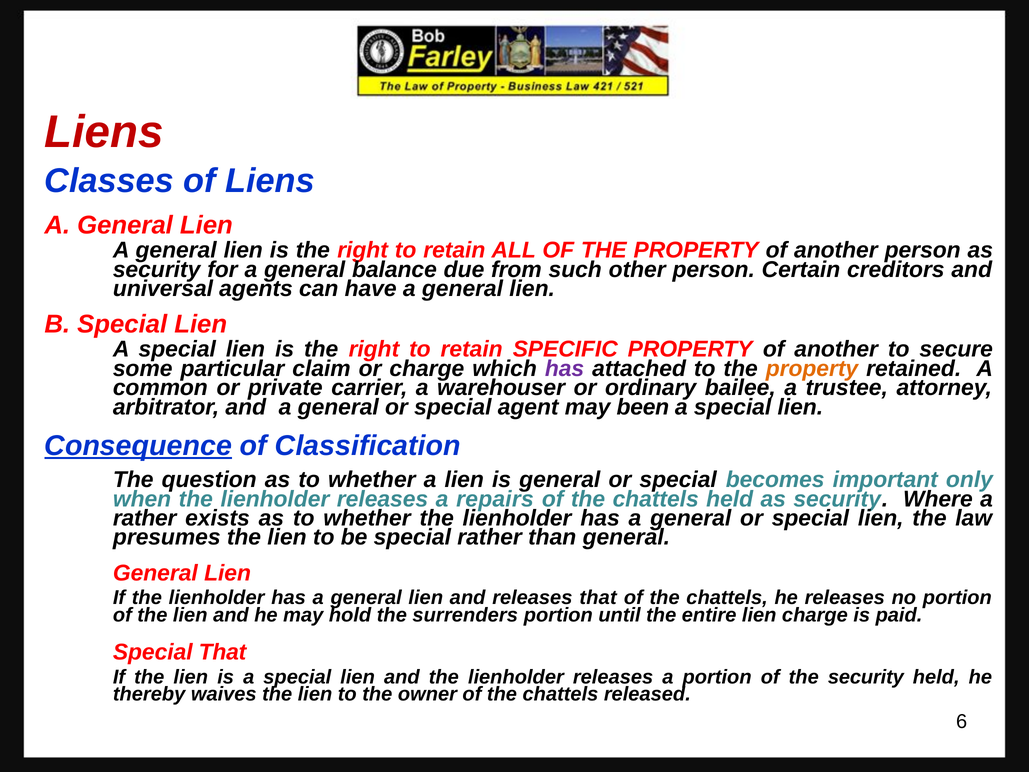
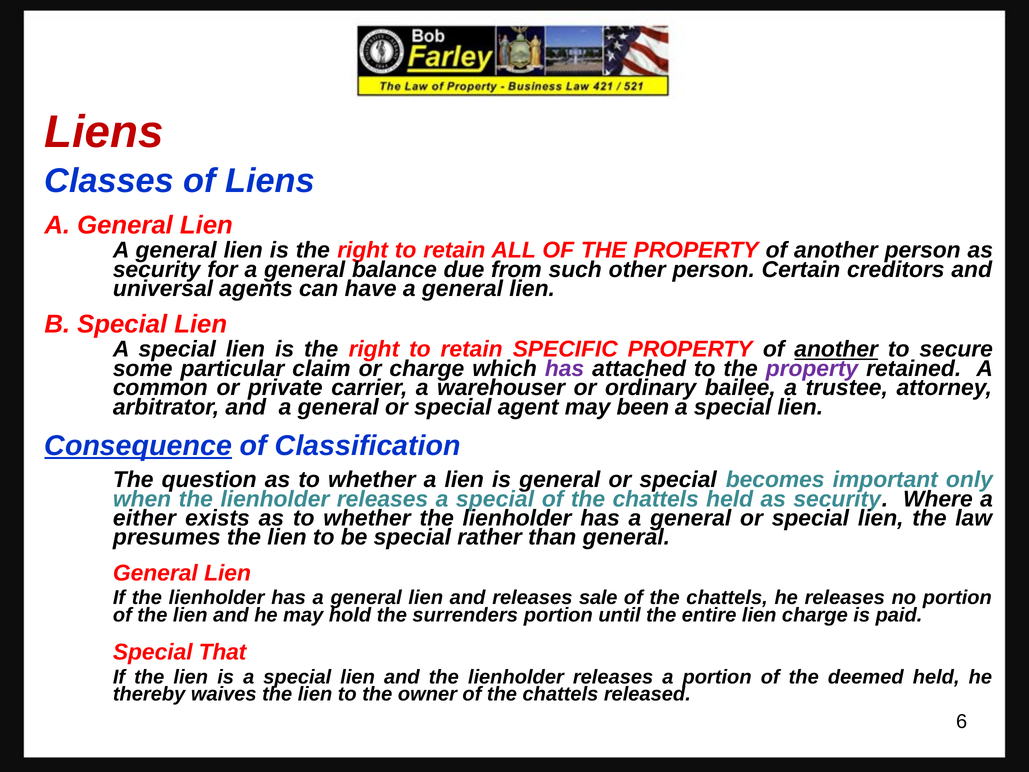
another underline: none -> present (836, 349)
property colour: orange -> purple (812, 368)
releases a repairs: repairs -> special (495, 499)
rather: rather -> either (144, 518)
releases that: that -> sale (598, 598)
the security: security -> deemed (866, 677)
